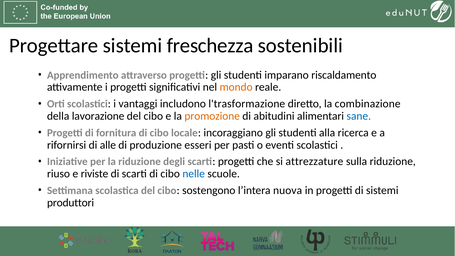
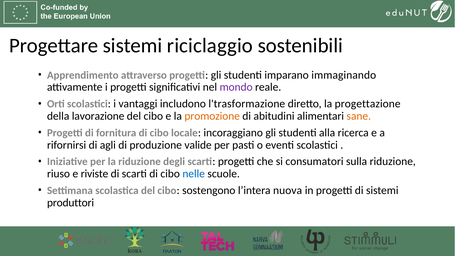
freschezza: freschezza -> riciclaggio (210, 46)
riscaldamento: riscaldamento -> immaginando (344, 75)
mondo colour: orange -> purple (236, 87)
combinazione: combinazione -> progettazione (368, 104)
sane colour: blue -> orange (359, 116)
alle: alle -> agli (108, 145)
esseri: esseri -> valide (198, 145)
attrezzature: attrezzature -> consumatori (314, 161)
